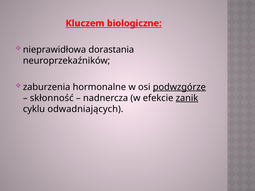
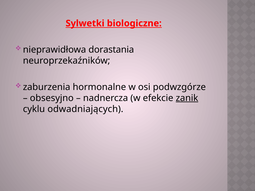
Kluczem: Kluczem -> Sylwetki (85, 23)
podwzgórze underline: present -> none (179, 87)
skłonność: skłonność -> obsesyjno (52, 98)
